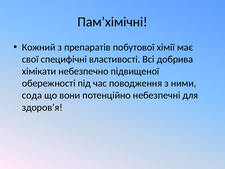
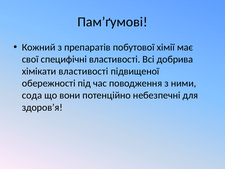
Пам’хімічні: Пам’хімічні -> Пам’ґумові (112, 22)
хімікати небезпечно: небезпечно -> властивості (83, 71)
